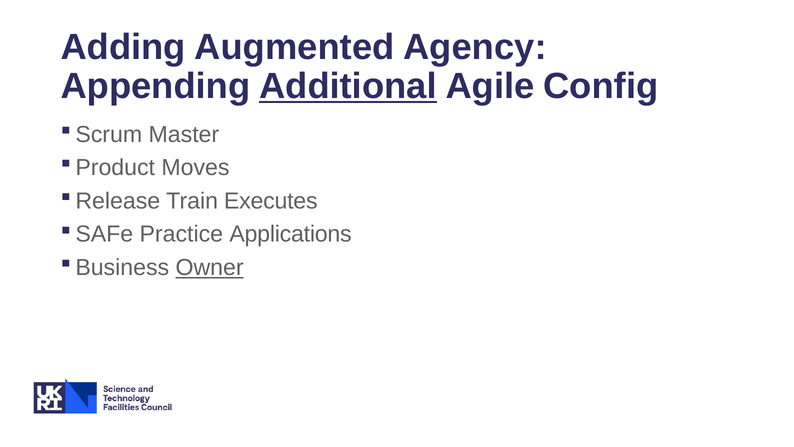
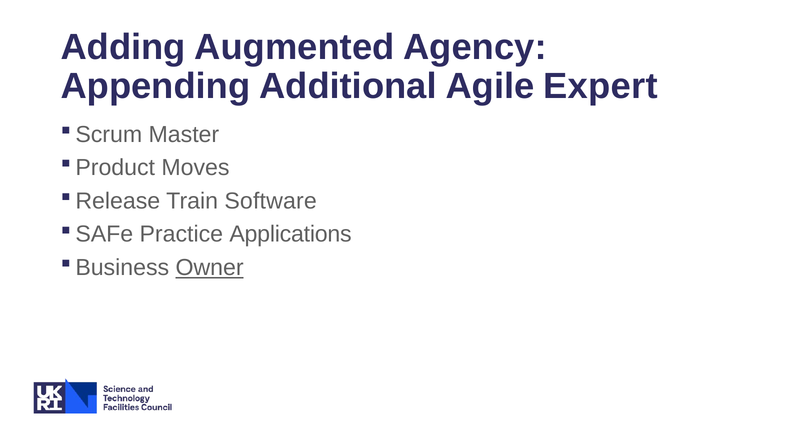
Additional underline: present -> none (348, 86)
Config: Config -> Expert (601, 86)
Executes: Executes -> Software (271, 201)
